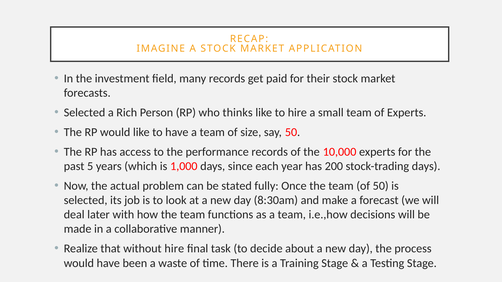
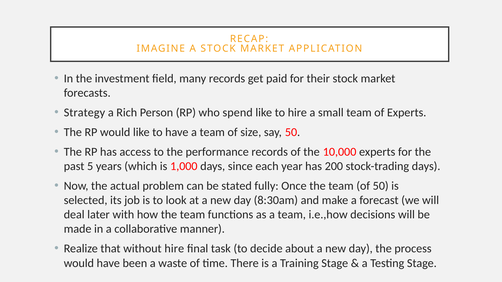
Selected: Selected -> Strategy (84, 113)
thinks: thinks -> spend (238, 113)
